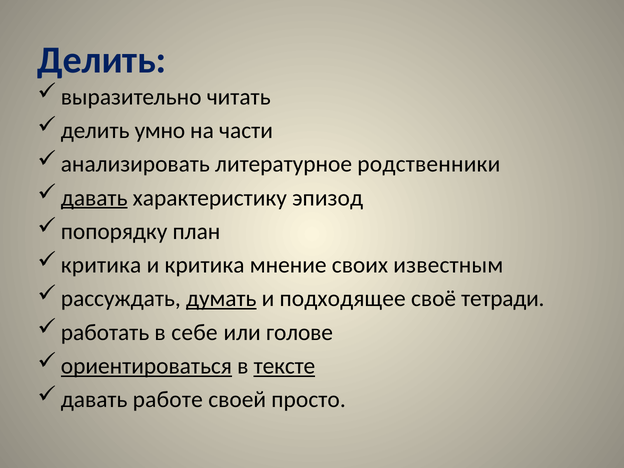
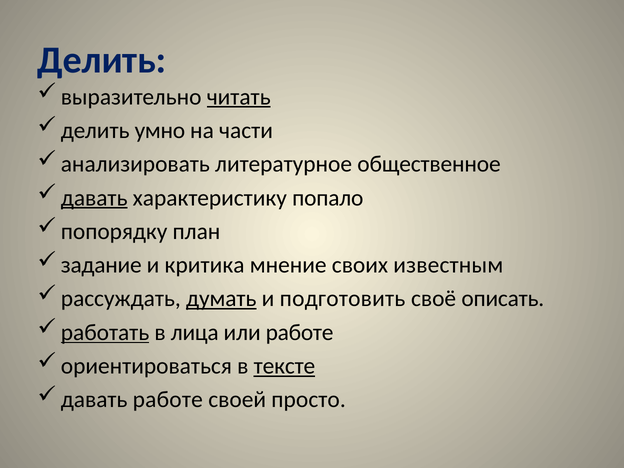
читать underline: none -> present (239, 97)
родственники: родственники -> общественное (429, 164)
эпизод: эпизод -> попало (328, 198)
критика: критика -> задание (101, 265)
подходящее: подходящее -> подготовить (343, 299)
тетради: тетради -> описать (503, 299)
работать underline: none -> present (105, 332)
себе: себе -> лица (195, 332)
или голове: голове -> работе (300, 332)
ориентироваться underline: present -> none (146, 366)
